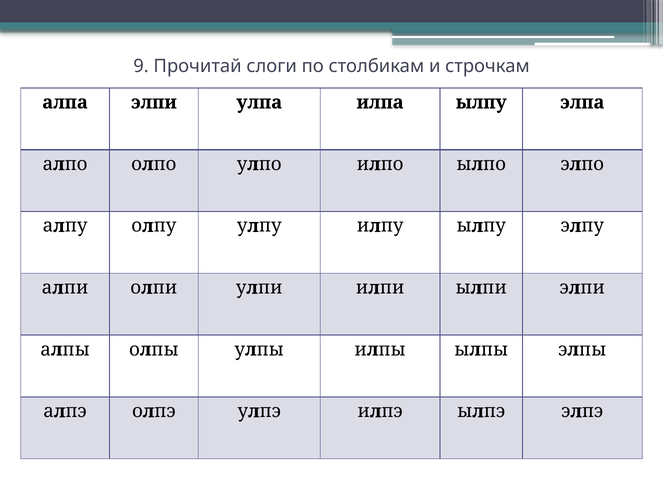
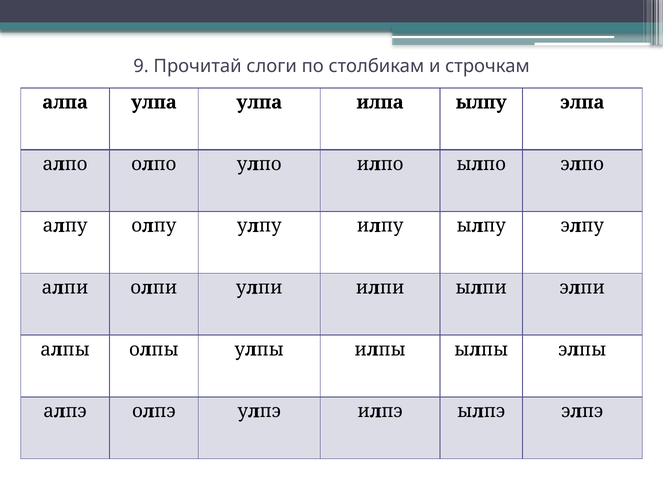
алпа элпи: элпи -> улпа (154, 102)
